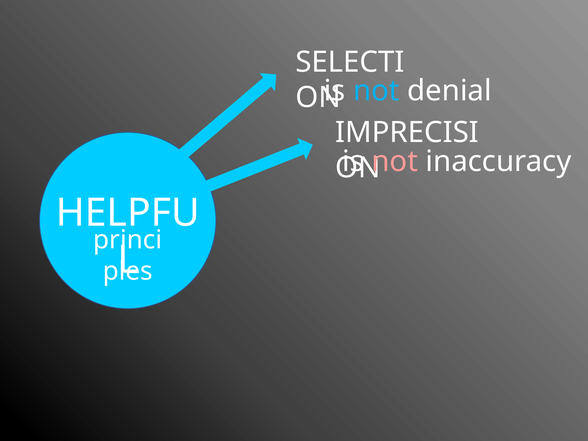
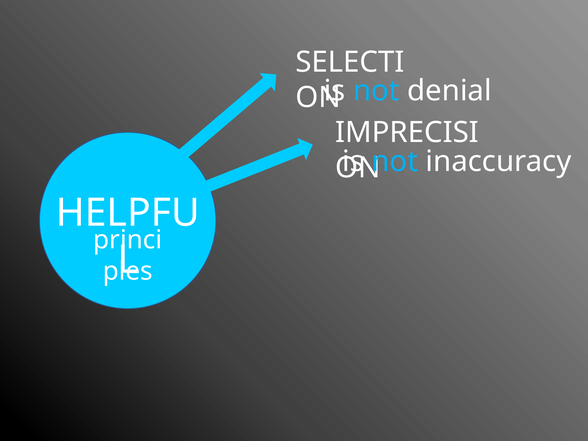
not colour: pink -> light blue (395, 161)
